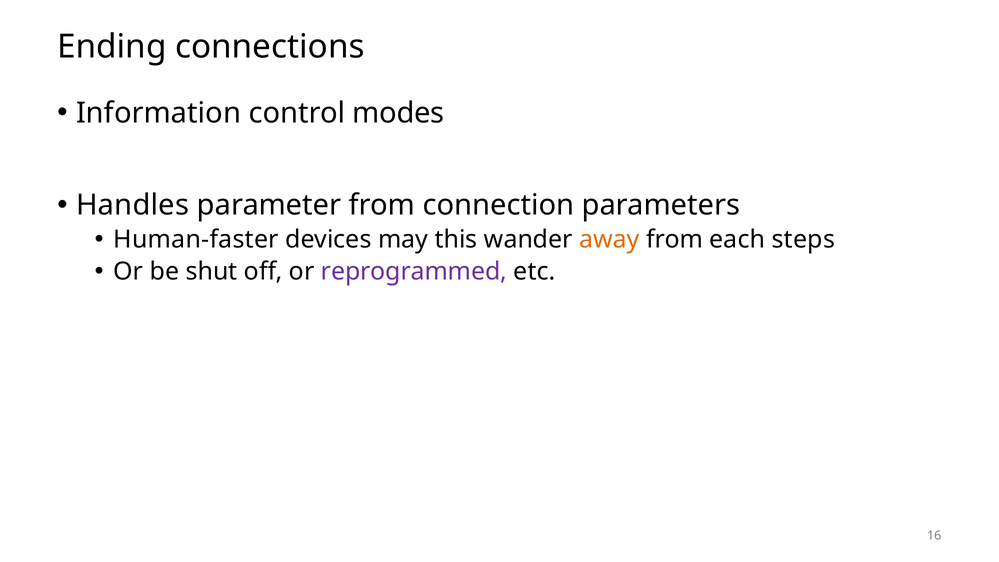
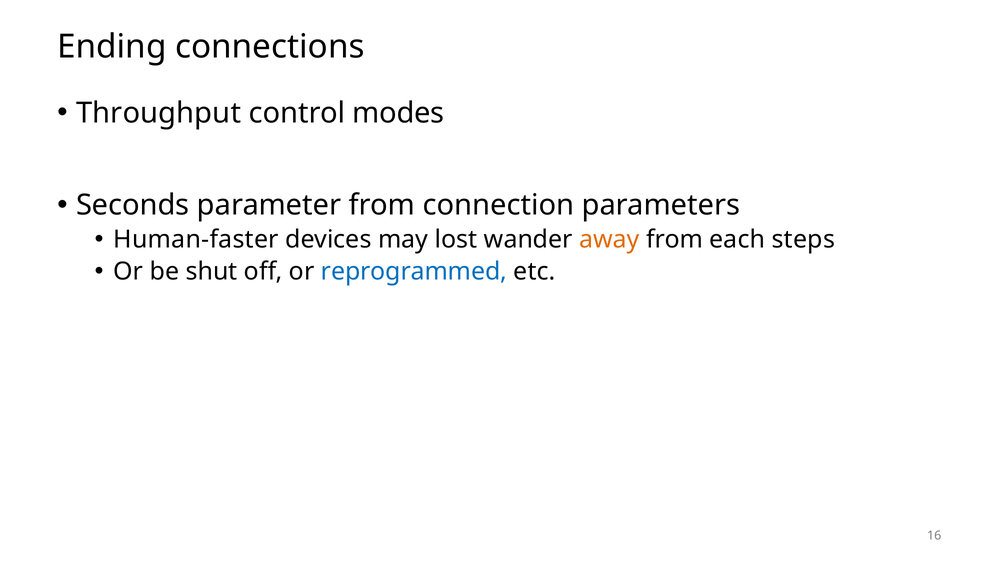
Information: Information -> Throughput (159, 113)
Handles: Handles -> Seconds (133, 205)
this: this -> lost (456, 240)
reprogrammed colour: purple -> blue (414, 272)
